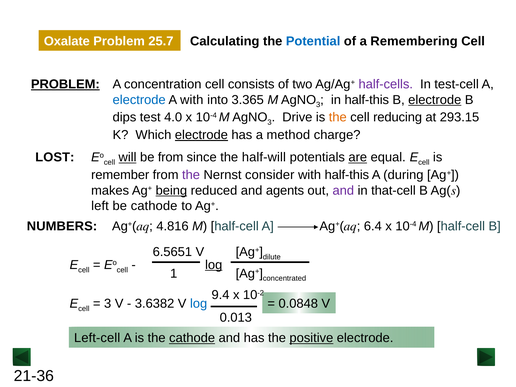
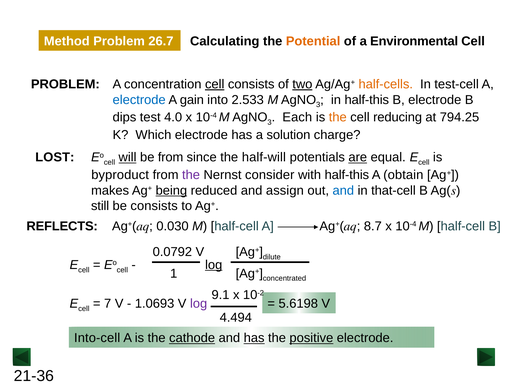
Oxalate: Oxalate -> Method (67, 41)
25.7: 25.7 -> 26.7 (161, 41)
Potential colour: blue -> orange (313, 41)
Remembering: Remembering -> Environmental (414, 41)
PROBLEM underline: present -> none (65, 84)
cell underline: none -> present (215, 84)
two underline: none -> present (302, 84)
half-cells colour: purple -> orange (386, 84)
A with: with -> gain (192, 100)
3.365: 3.365 -> 2.533 (248, 100)
electrode underline: present -> none (435, 100)
Drive: Drive -> Each (297, 117)
293.15: 293.15 -> 794.25 (460, 117)
electrode underline: present -> none (201, 135)
method: method -> solution (288, 135)
remember: remember -> byproduct (120, 175)
during: during -> obtain (403, 175)
agents: agents -> assign (285, 190)
and colour: purple -> blue (343, 190)
left: left -> still (100, 206)
be cathode: cathode -> consists (154, 206)
NUMBERS: NUMBERS -> REFLECTS (62, 226)
4.816: 4.816 -> 0.030 (172, 226)
6.4: 6.4 -> 8.7 (373, 226)
6.5651: 6.5651 -> 0.0792 (172, 252)
9.4: 9.4 -> 9.1 (221, 295)
3: 3 -> 7 (108, 304)
3.6382: 3.6382 -> 1.0693 (155, 304)
log colour: blue -> purple (199, 304)
0.0848: 0.0848 -> 5.6198 (298, 304)
0.013: 0.013 -> 4.494 (236, 318)
Left-cell: Left-cell -> Into-cell (97, 338)
has underline: none -> present (254, 338)
